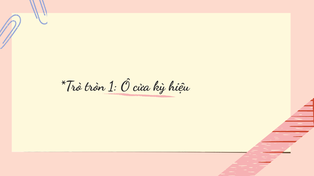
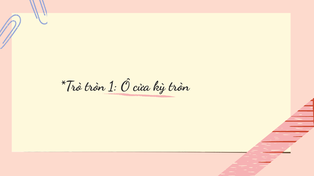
kỳ hiệu: hiệu -> tròn (179, 86)
